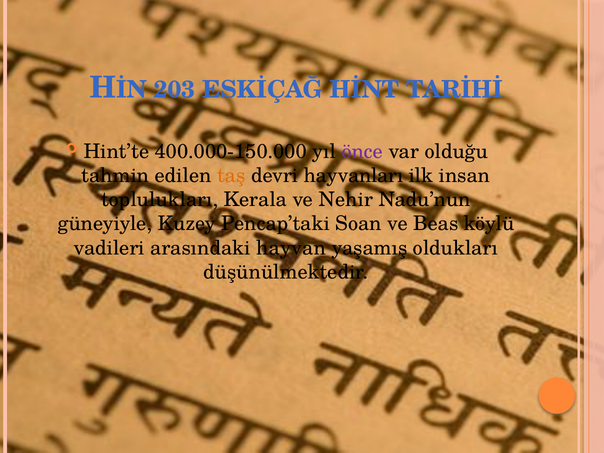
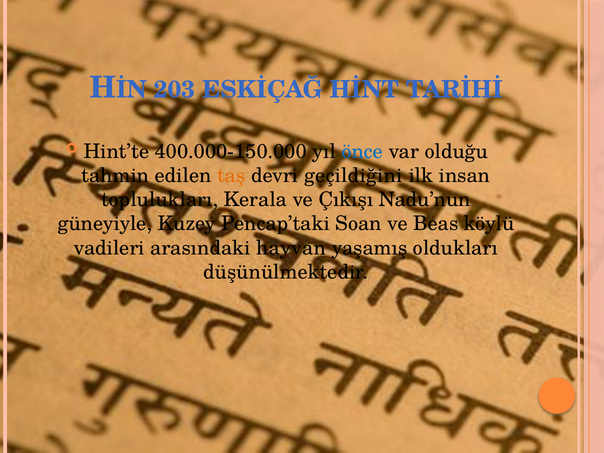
önce colour: purple -> blue (362, 151)
hayvanları: hayvanları -> geçildiğini (353, 176)
Nehir: Nehir -> Çıkışı (346, 200)
